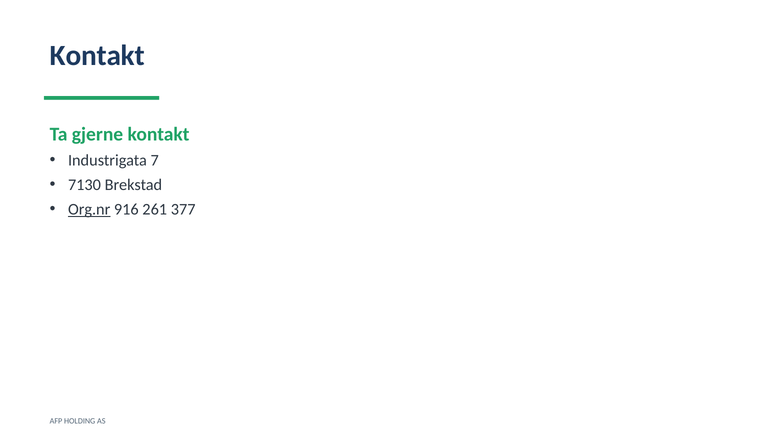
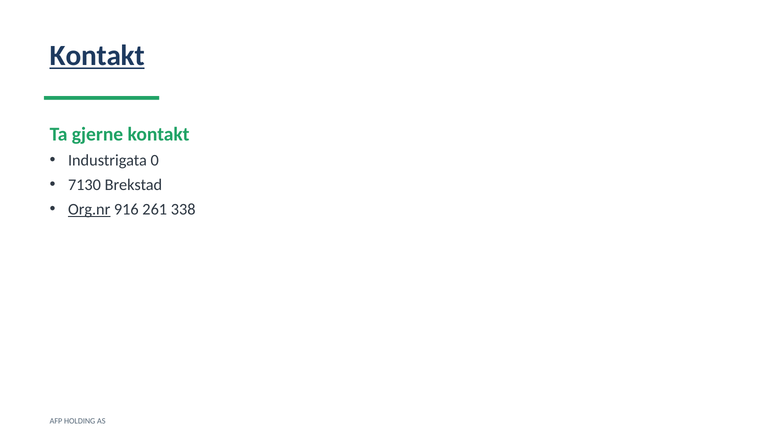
Kontakt underline: none -> present (97, 56)
7: 7 -> 0 (155, 161)
377: 377 -> 338 (183, 209)
